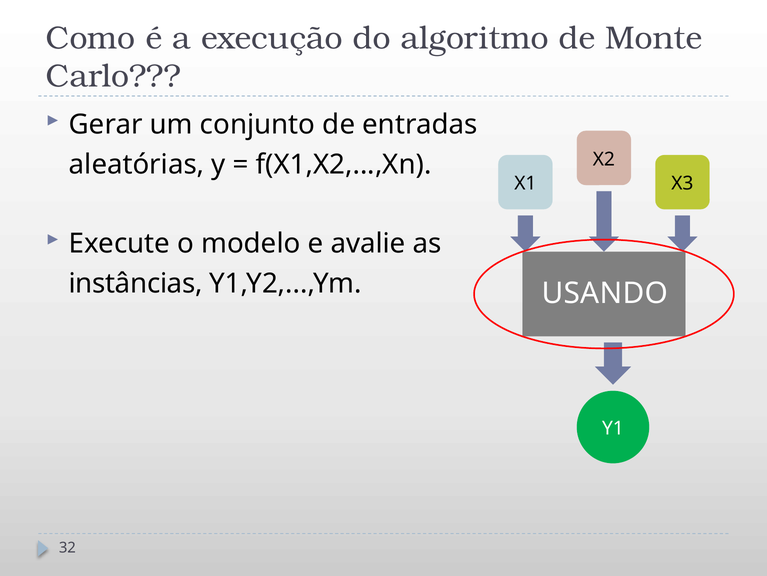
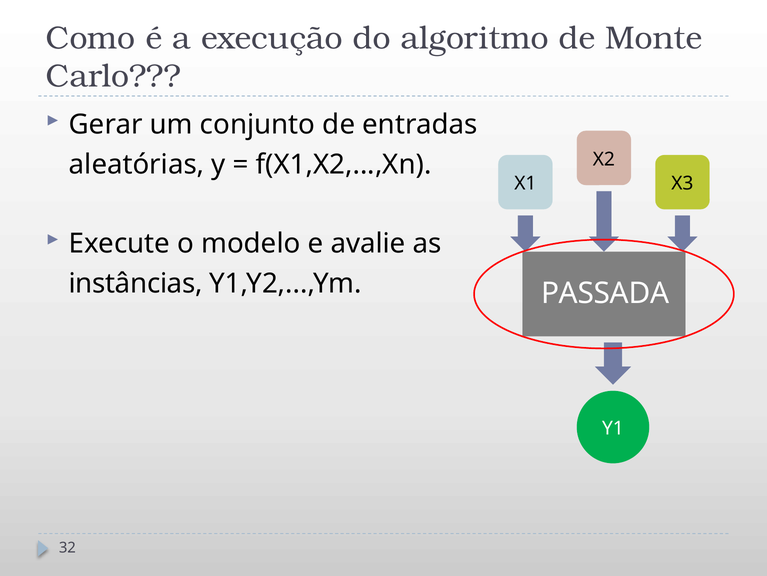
USANDO: USANDO -> PASSADA (605, 293)
